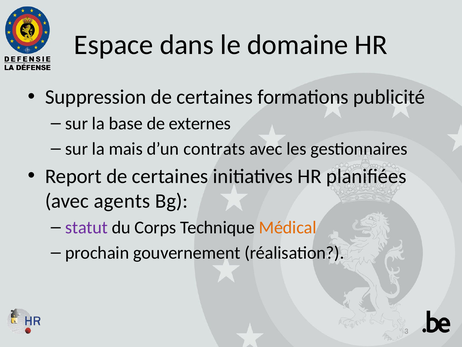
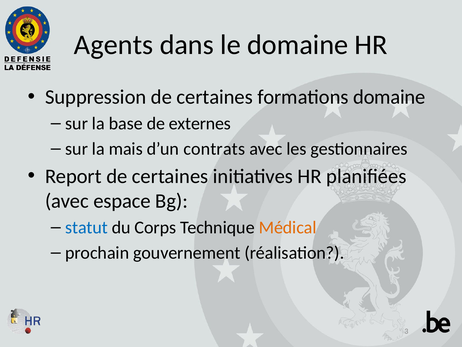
Espace: Espace -> Agents (114, 45)
formations publicité: publicité -> domaine (389, 97)
agents: agents -> espace (122, 201)
statut colour: purple -> blue (87, 227)
